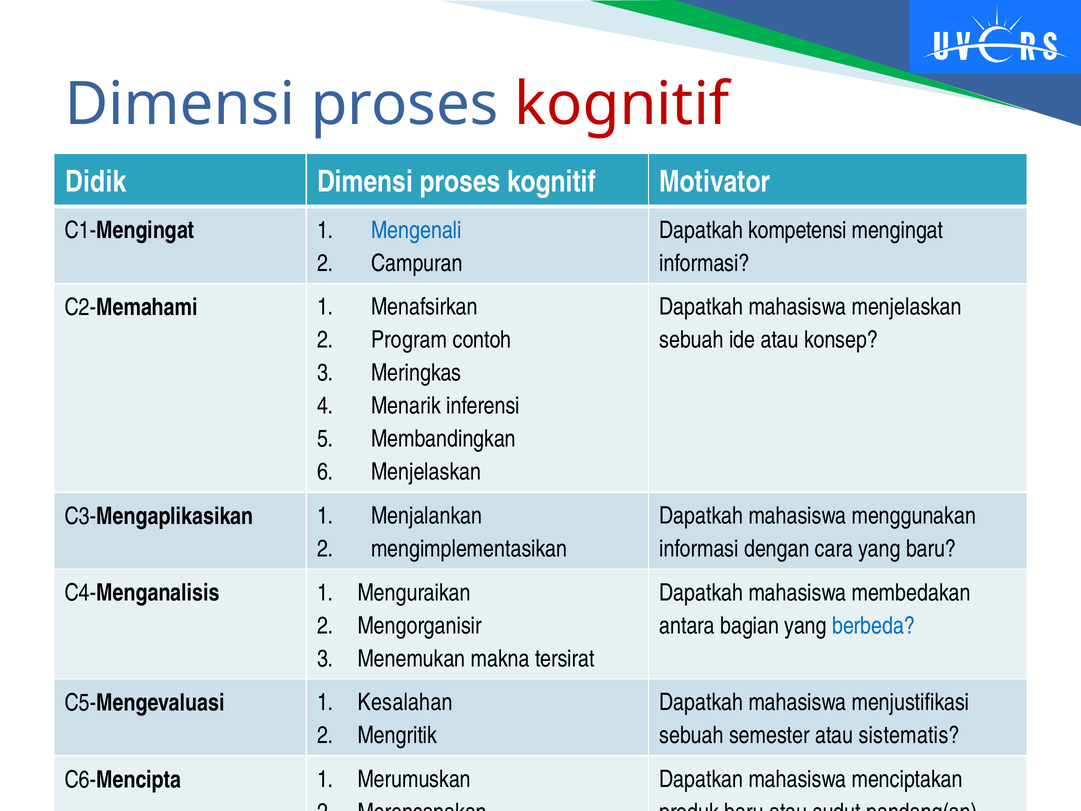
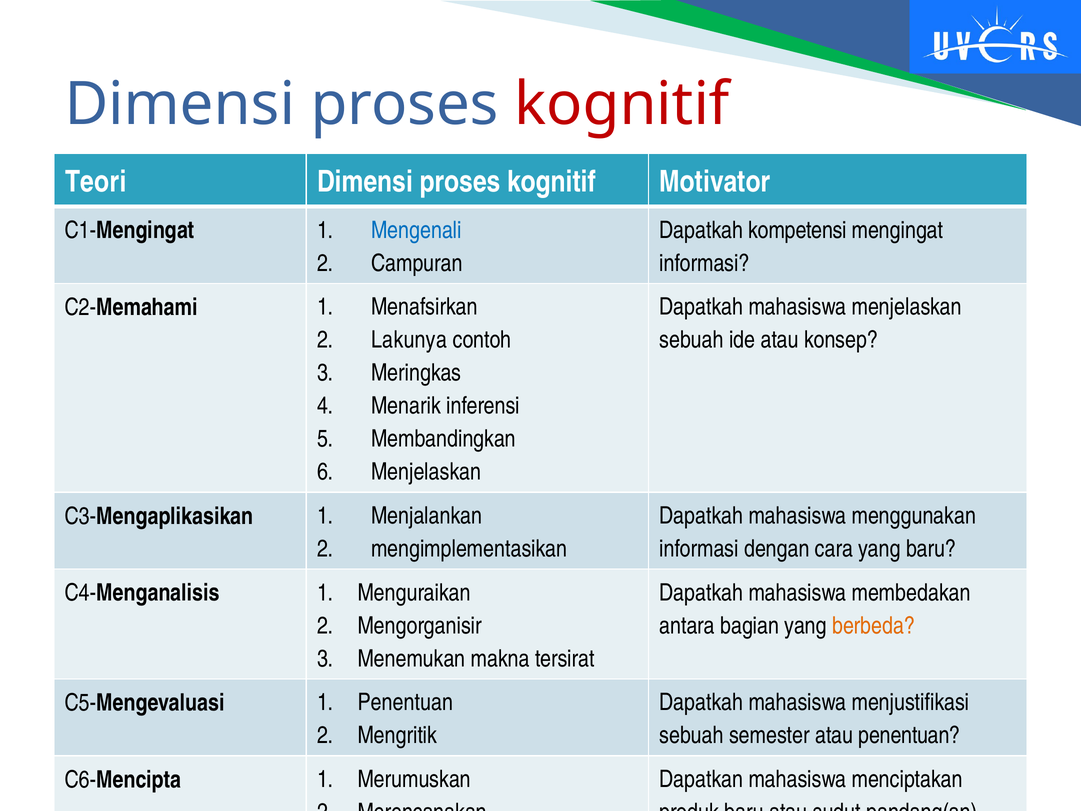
Didik: Didik -> Teori (96, 182)
Program: Program -> Lakunya (409, 340)
berbeda colour: blue -> orange (874, 625)
Kesalahan: Kesalahan -> Penentuan (405, 702)
atau sistematis: sistematis -> penentuan (909, 735)
